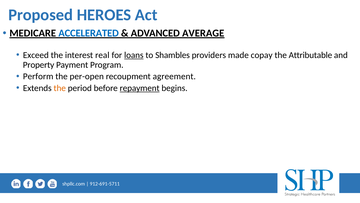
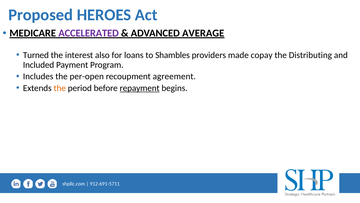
ACCELERATED colour: blue -> purple (89, 33)
Exceed: Exceed -> Turned (36, 55)
real: real -> also (102, 55)
loans underline: present -> none (134, 55)
Attributable: Attributable -> Distributing (310, 55)
Property: Property -> Included (39, 65)
Perform: Perform -> Includes (38, 76)
